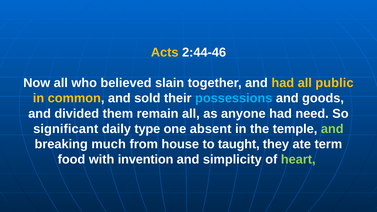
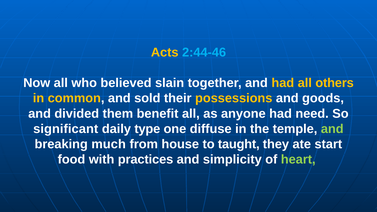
2:44-46 colour: white -> light blue (204, 52)
public: public -> others (335, 83)
possessions colour: light blue -> yellow (234, 98)
remain: remain -> benefit (158, 114)
absent: absent -> diffuse (211, 129)
term: term -> start (328, 144)
invention: invention -> practices (146, 160)
